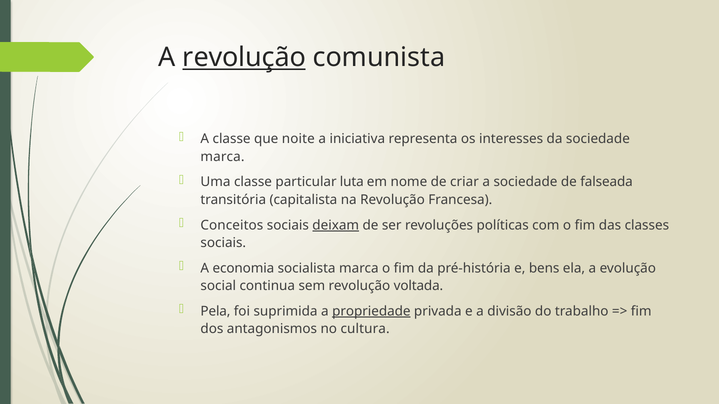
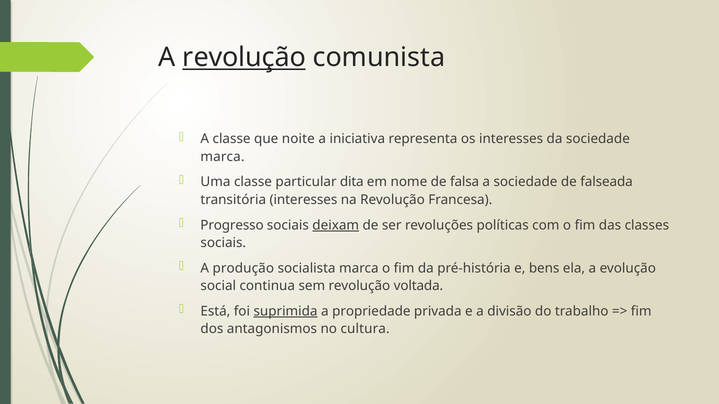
luta: luta -> dita (352, 182)
criar: criar -> falsa (465, 182)
transitória capitalista: capitalista -> interesses (303, 200)
Conceitos: Conceitos -> Progresso (232, 225)
economia: economia -> produção (243, 268)
Pela: Pela -> Está (215, 311)
suprimida underline: none -> present (286, 311)
propriedade underline: present -> none (371, 311)
